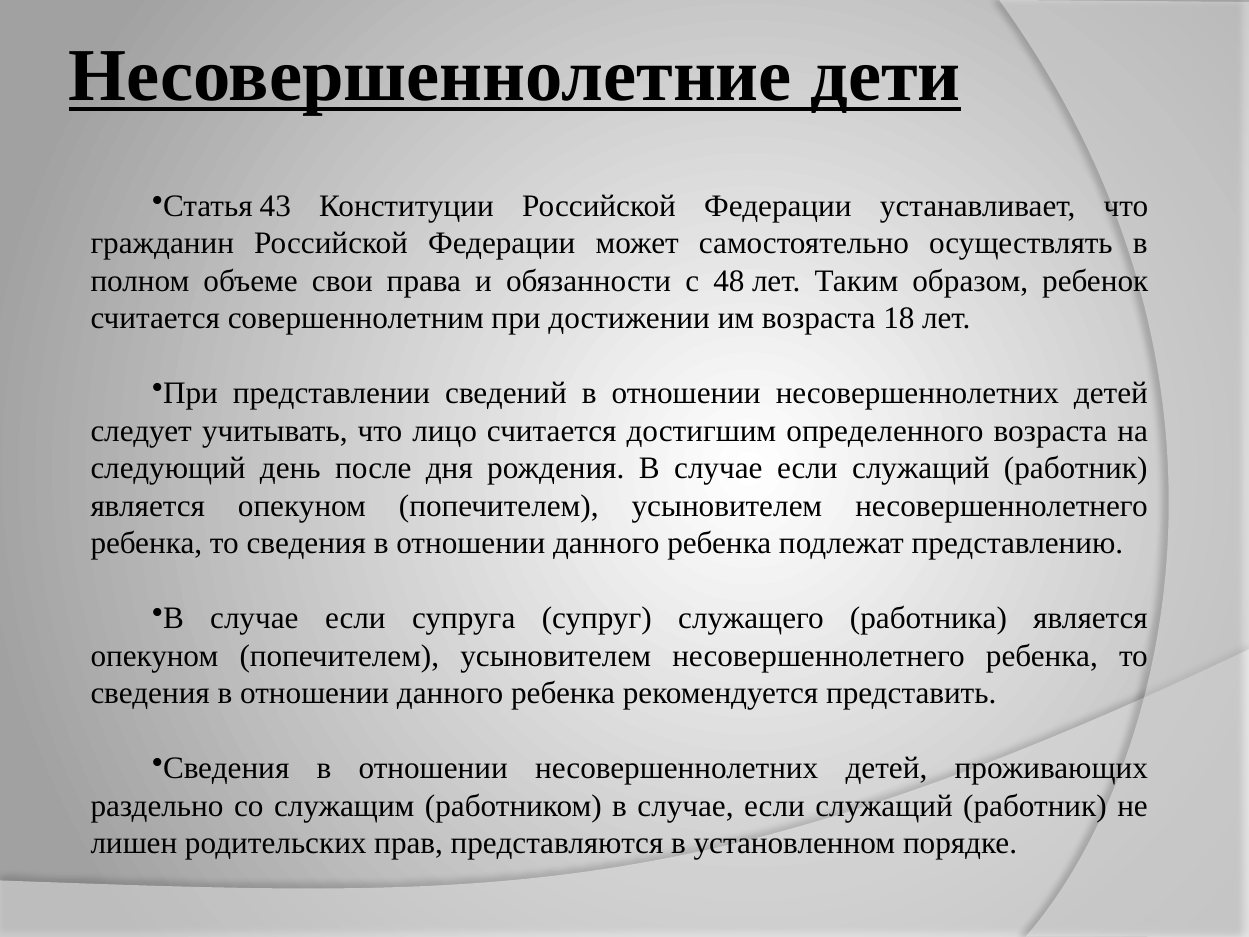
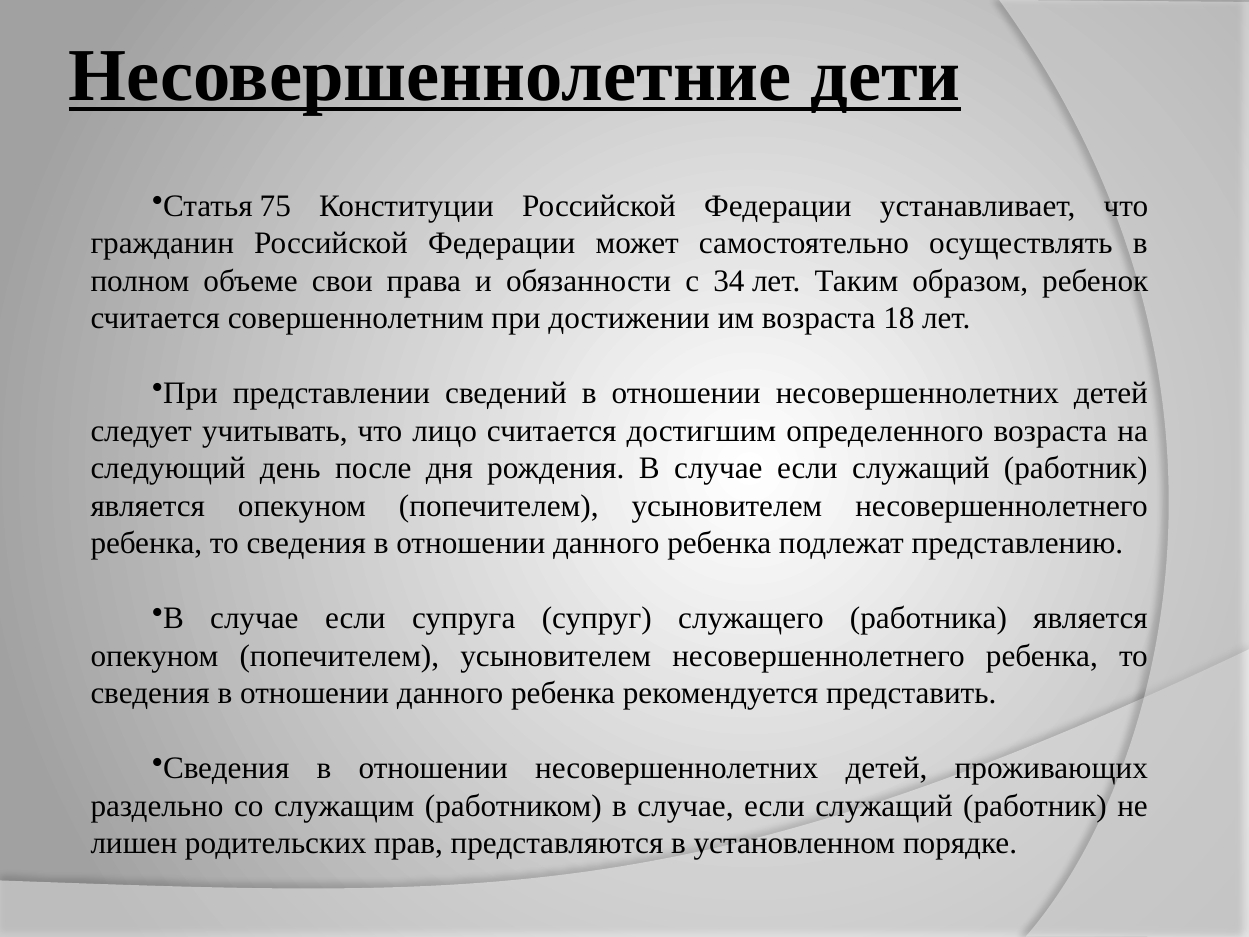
43: 43 -> 75 (275, 206)
48: 48 -> 34 (729, 281)
